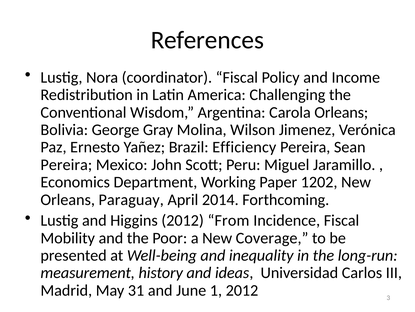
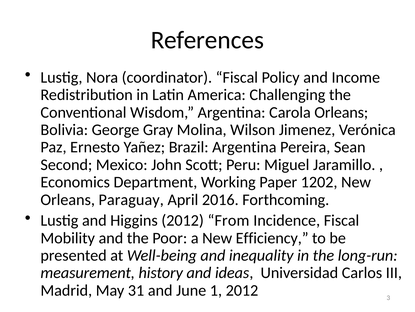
Brazil Efficiency: Efficiency -> Argentina (244, 147)
Pereira: Pereira -> Second (66, 164)
2014: 2014 -> 2016 (220, 199)
Coverage: Coverage -> Efficiency (272, 237)
